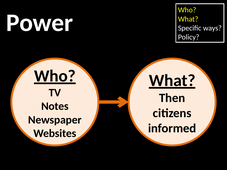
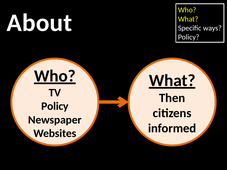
Power: Power -> About (39, 23)
Notes: Notes -> Policy (55, 106)
